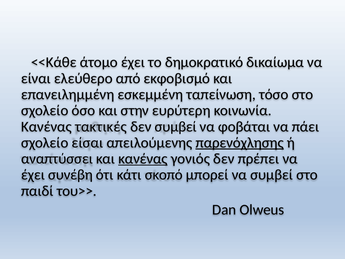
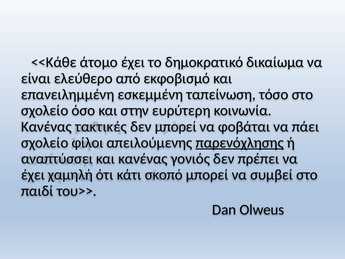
δεν συμβεί: συμβεί -> μπορεί (176, 126)
είσαι: είσαι -> φίλοι (88, 143)
κανένας underline: present -> none (143, 159)
συνέβη: συνέβη -> χαμηλή (70, 175)
